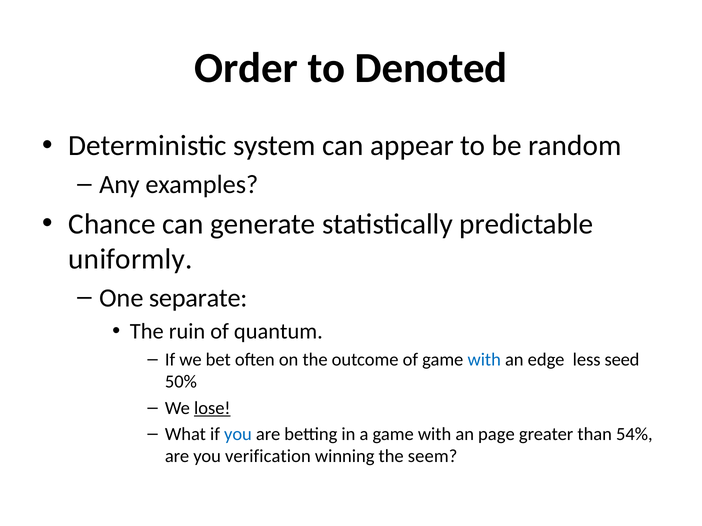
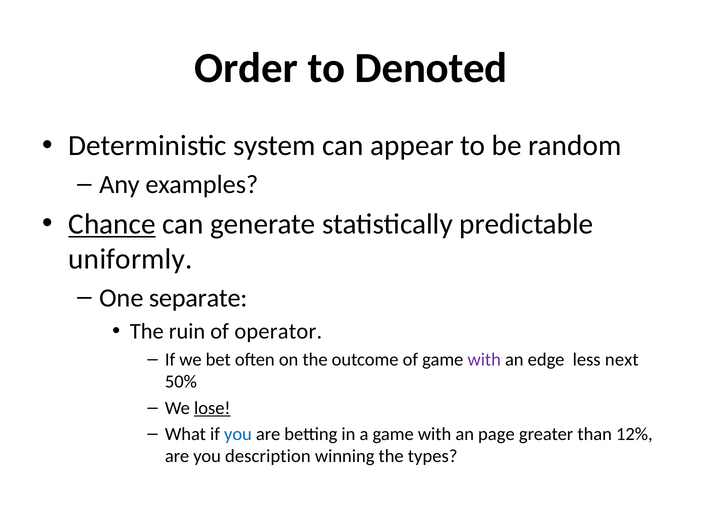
Chance underline: none -> present (112, 224)
quantum: quantum -> operator (278, 332)
with colour: blue -> purple (484, 360)
seed: seed -> next (622, 360)
54%: 54% -> 12% (634, 434)
verification: verification -> description (268, 457)
seem: seem -> types (433, 457)
